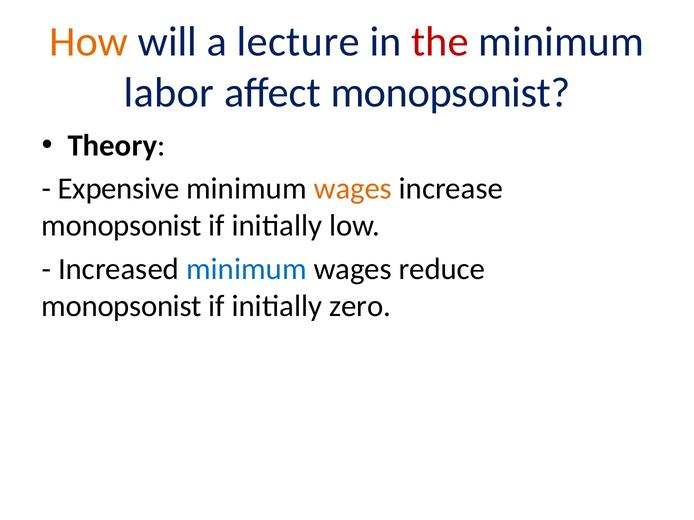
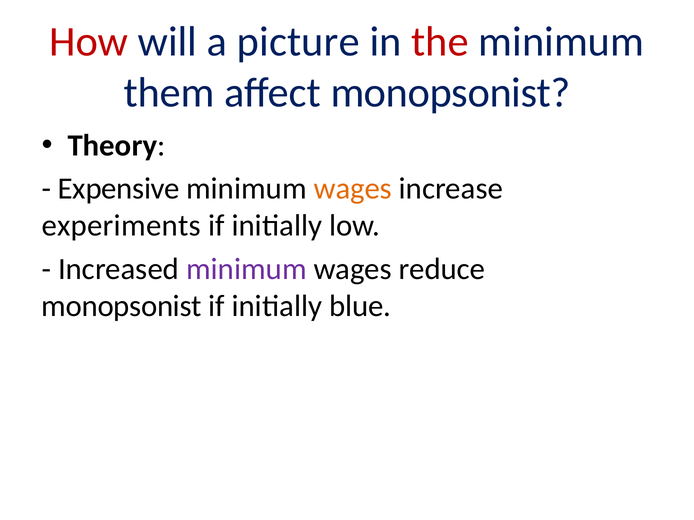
How colour: orange -> red (89, 42)
lecture: lecture -> picture (298, 42)
labor: labor -> them (169, 93)
monopsonist: monopsonist -> experiments (121, 226)
minimum colour: blue -> purple (246, 269)
zero: zero -> blue (360, 306)
